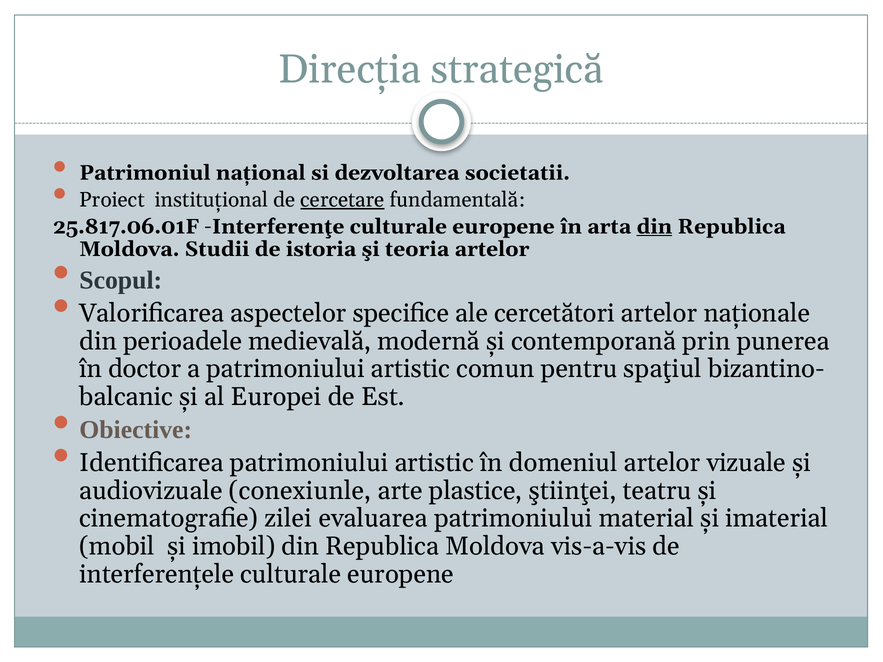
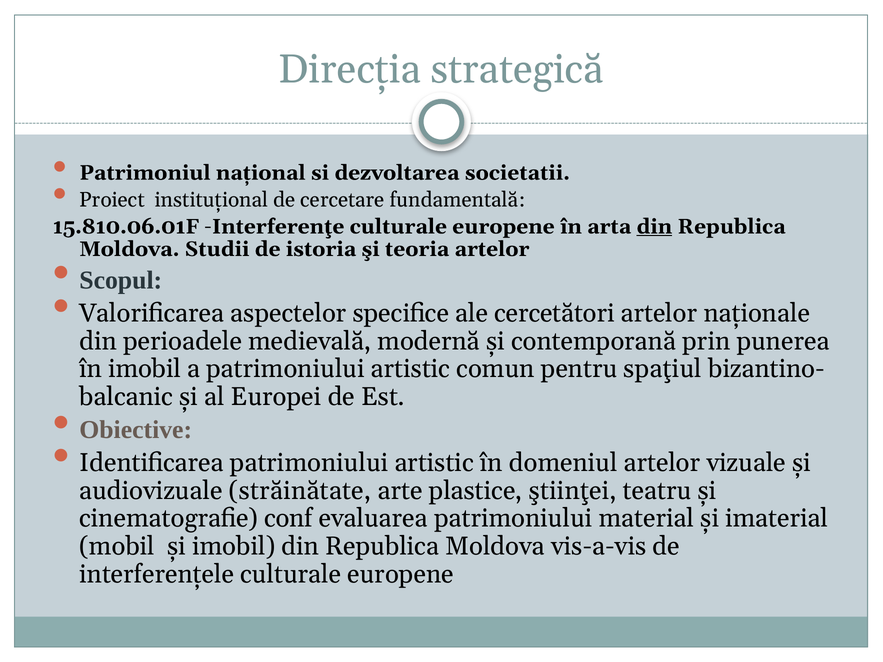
cercetare underline: present -> none (342, 200)
25.817.06.01F: 25.817.06.01F -> 15.810.06.01F (126, 227)
în doctor: doctor -> imobil (145, 369)
conexiunle: conexiunle -> străinătate (300, 491)
zilei: zilei -> conf (289, 519)
